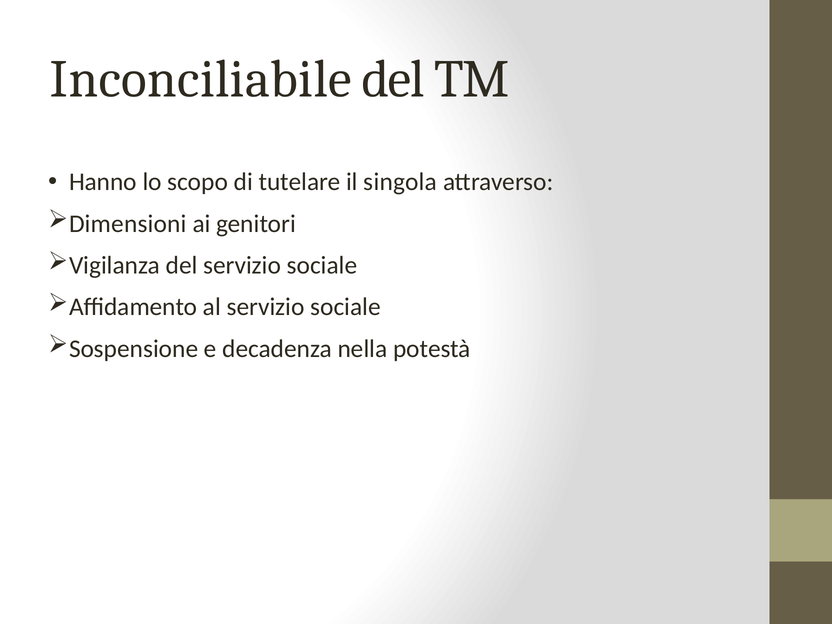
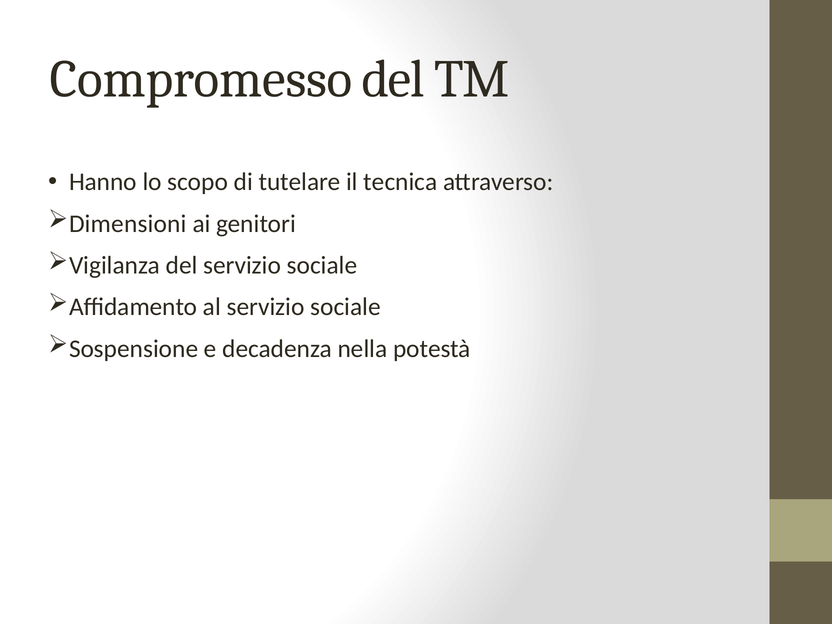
Inconciliabile: Inconciliabile -> Compromesso (201, 79)
singola: singola -> tecnica (400, 182)
